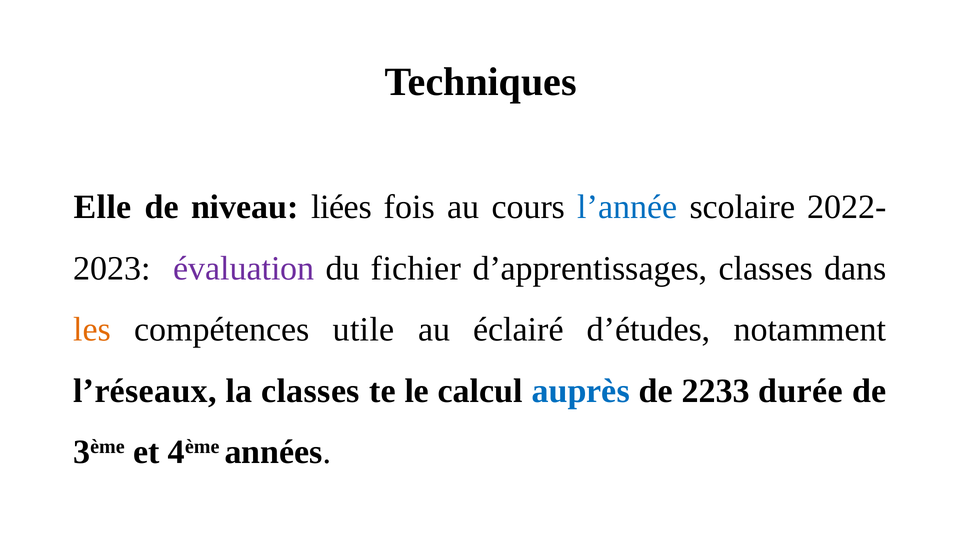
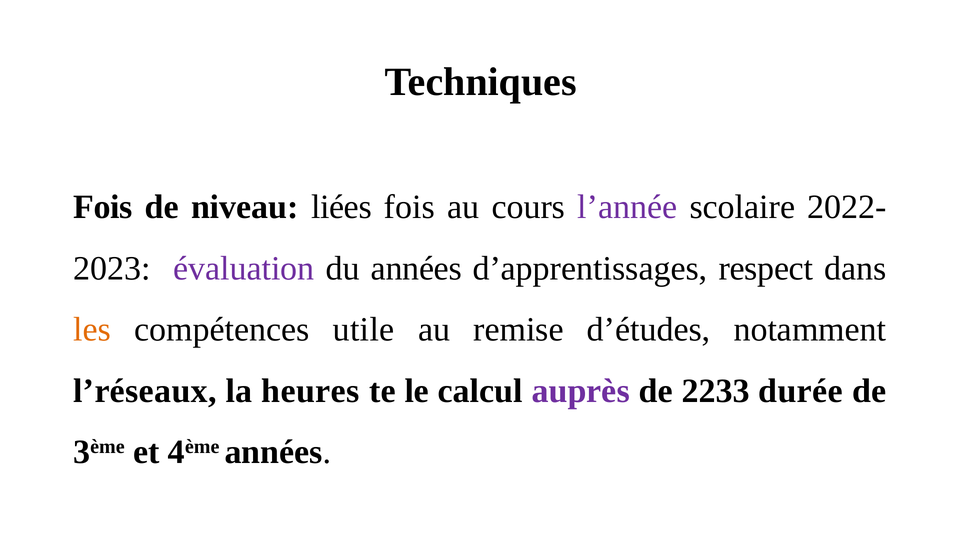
Elle: Elle -> Fois (103, 207)
l’année colour: blue -> purple (627, 207)
du fichier: fichier -> années (416, 268)
d’apprentissages classes: classes -> respect (766, 268)
éclairé: éclairé -> remise (519, 329)
la classes: classes -> heures (310, 391)
auprès colour: blue -> purple (581, 391)
